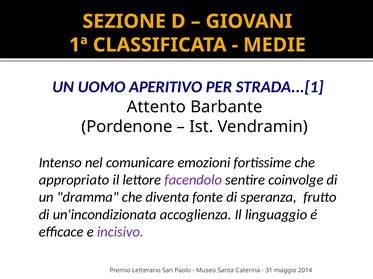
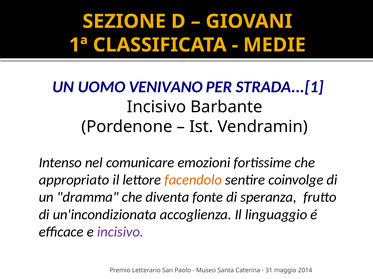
APERITIVO: APERITIVO -> VENIVANO (166, 87)
Attento: Attento -> Incisivo (156, 107)
facendolo colour: purple -> orange (193, 180)
